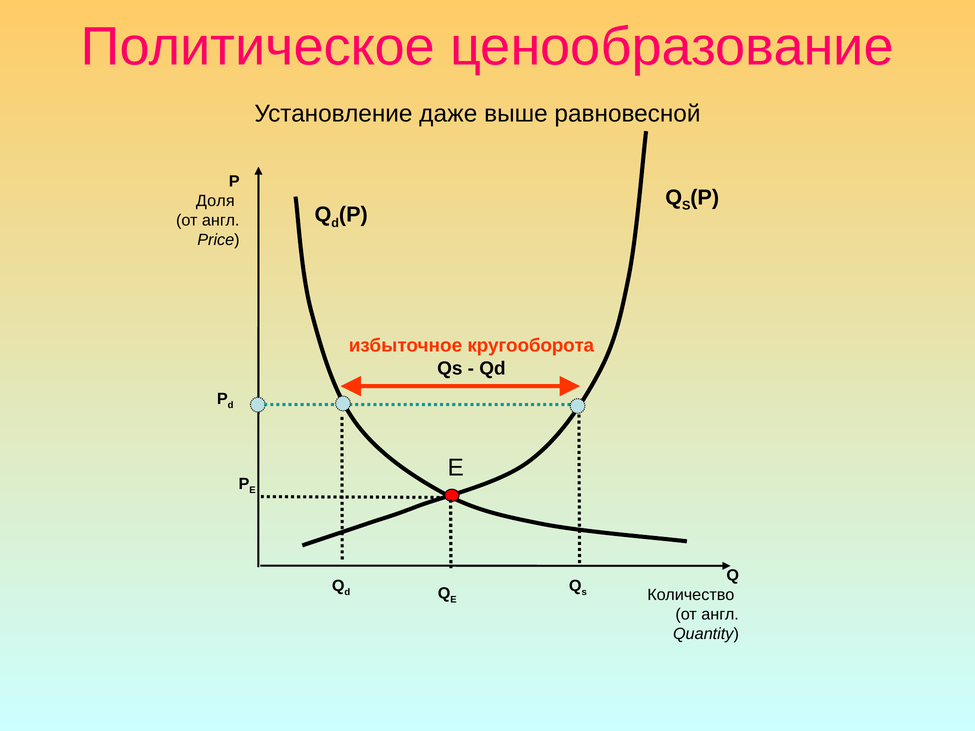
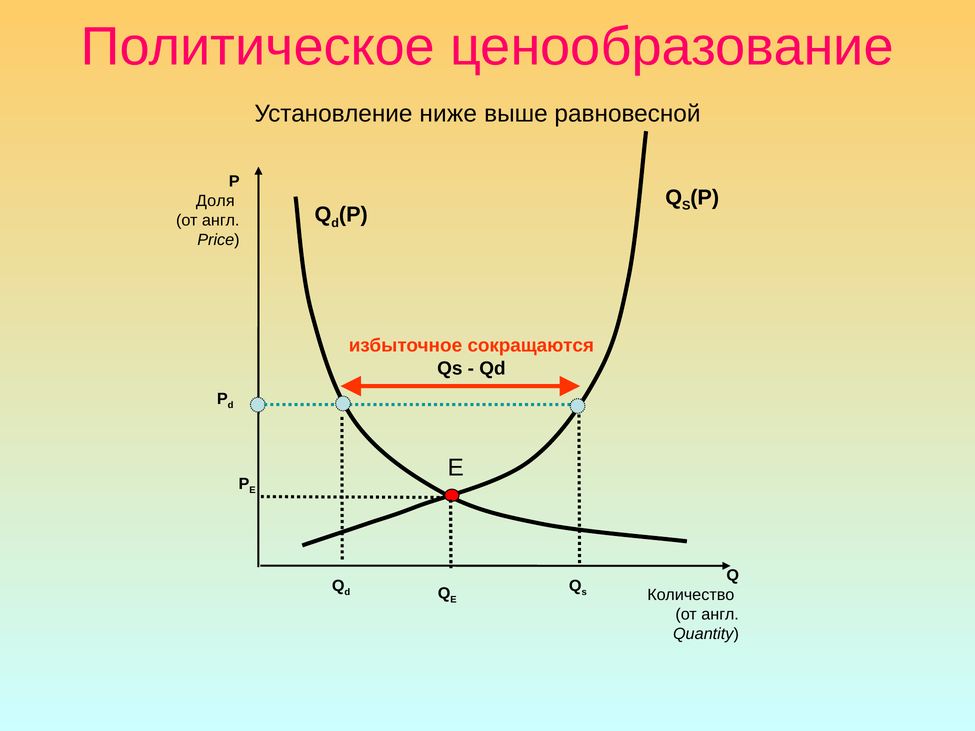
даже: даже -> ниже (448, 114)
кругооборота: кругооборота -> сокращаются (531, 346)
